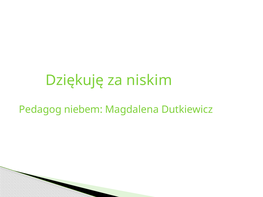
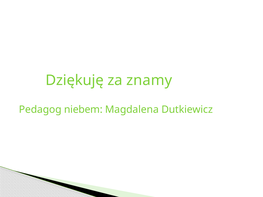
niskim: niskim -> znamy (149, 80)
